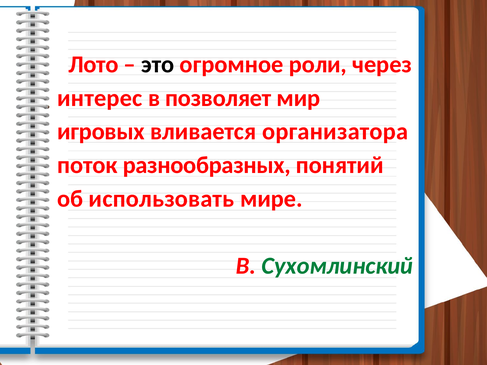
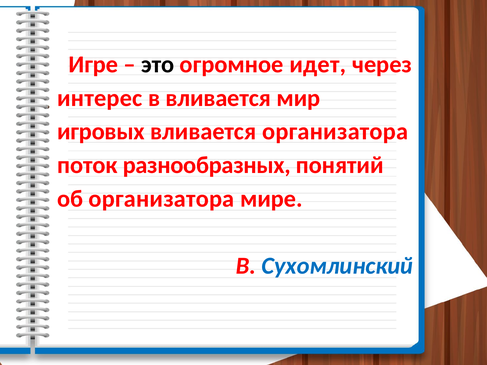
Лото: Лото -> Игре (93, 64)
роли: роли -> идет (318, 64)
в позволяет: позволяет -> вливается (218, 98)
об использовать: использовать -> организатора (161, 199)
Сухомлинский colour: green -> blue (337, 266)
